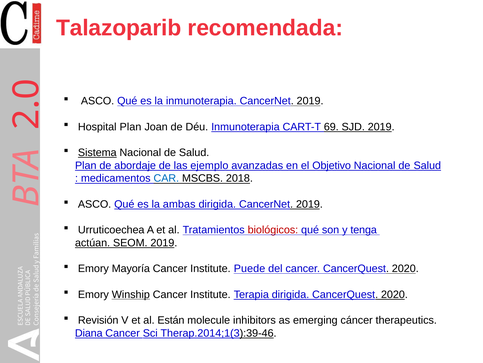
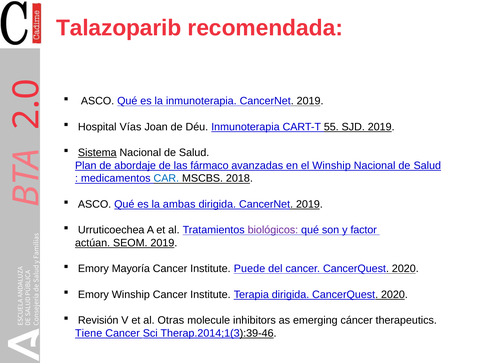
Hospital Plan: Plan -> Vías (130, 127)
69: 69 -> 55 (331, 127)
ejemplo: ejemplo -> fármaco (209, 165)
el Objetivo: Objetivo -> Winship (332, 165)
biológicos colour: red -> purple (273, 230)
tenga: tenga -> factor (364, 230)
Winship underline: present -> none (131, 294)
Están: Están -> Otras (171, 320)
Diana: Diana -> Tiene (89, 333)
